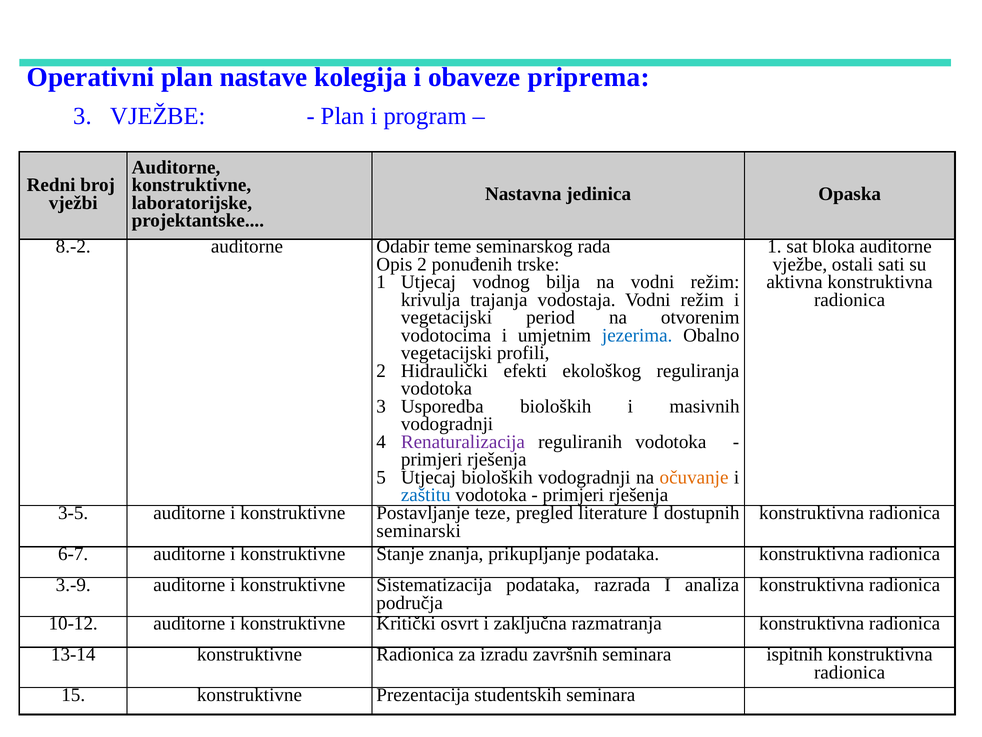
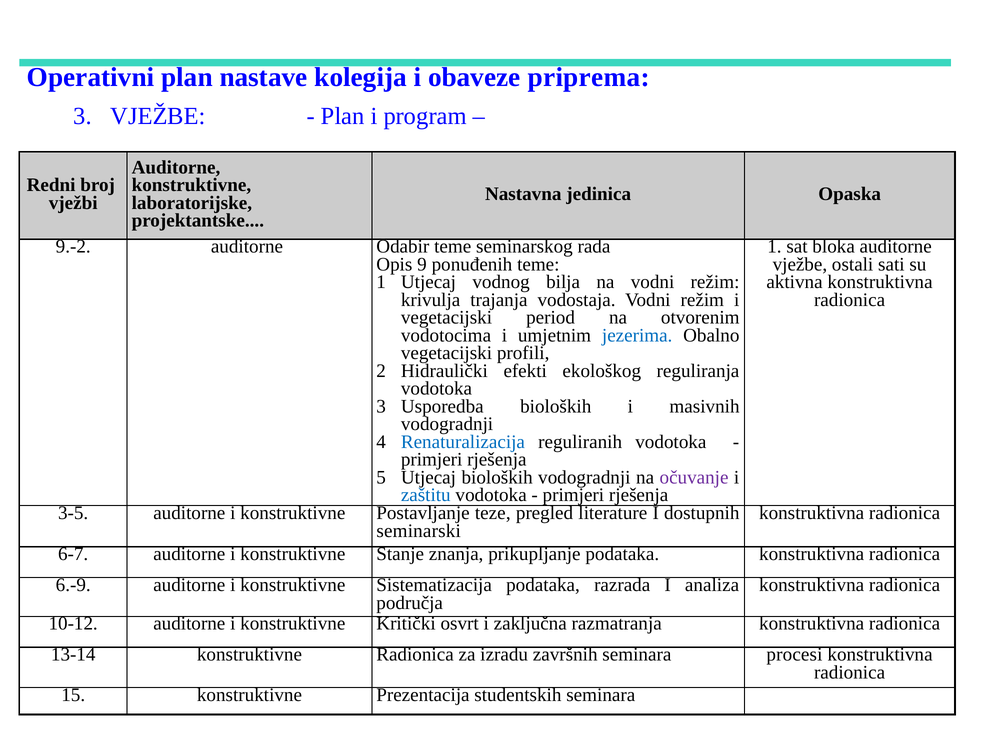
8.-2: 8.-2 -> 9.-2 (73, 246)
Opis 2: 2 -> 9 (422, 264)
ponuđenih trske: trske -> teme (538, 264)
Renaturalizacija colour: purple -> blue (463, 442)
očuvanje colour: orange -> purple (694, 477)
3.-9: 3.-9 -> 6.-9 (73, 585)
ispitnih: ispitnih -> procesi (794, 654)
